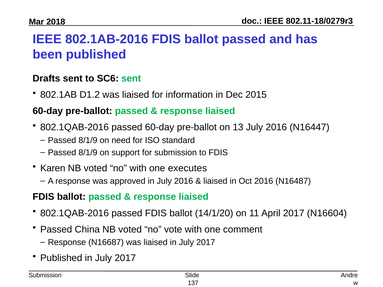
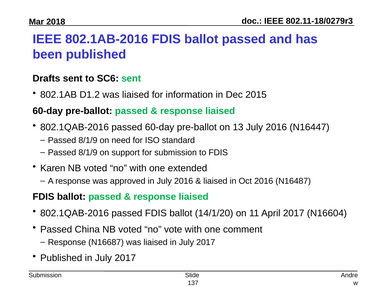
executes: executes -> extended (187, 168)
